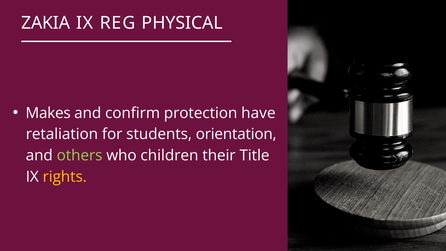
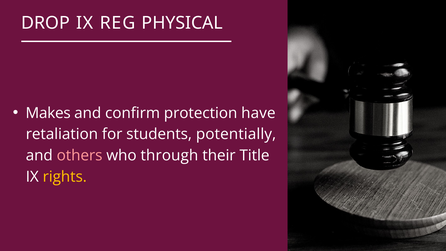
ZAKIA: ZAKIA -> DROP (46, 23)
orientation: orientation -> potentially (236, 134)
others colour: light green -> pink (80, 155)
children: children -> through (169, 155)
